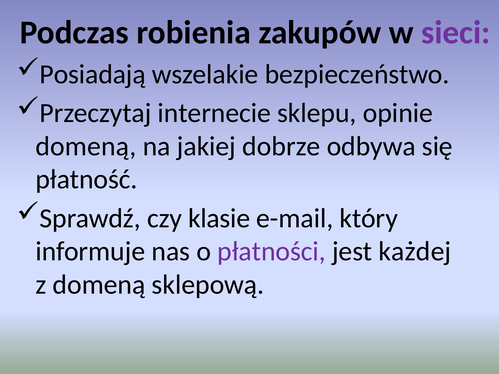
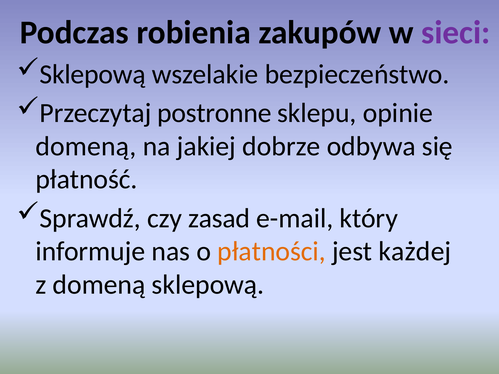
Posiadają: Posiadają -> Sklepową (93, 74)
internecie: internecie -> postronne (214, 113)
klasie: klasie -> zasad (219, 218)
płatności colour: purple -> orange (272, 252)
